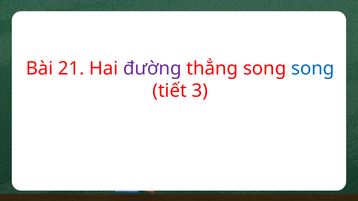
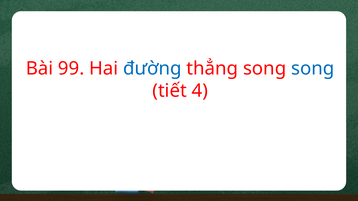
21: 21 -> 99 (71, 69)
đường colour: purple -> blue (152, 69)
3: 3 -> 4 (200, 91)
